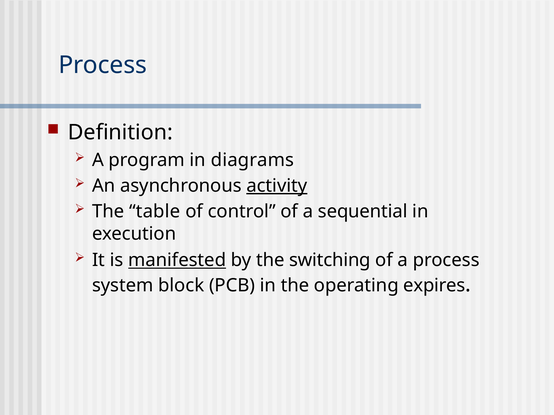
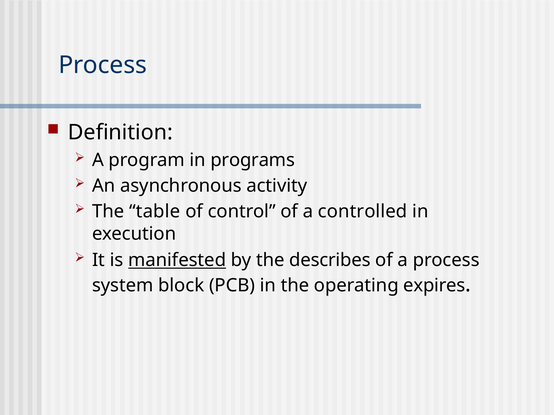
diagrams: diagrams -> programs (253, 160)
activity underline: present -> none (277, 186)
sequential: sequential -> controlled (363, 212)
switching: switching -> describes (330, 260)
